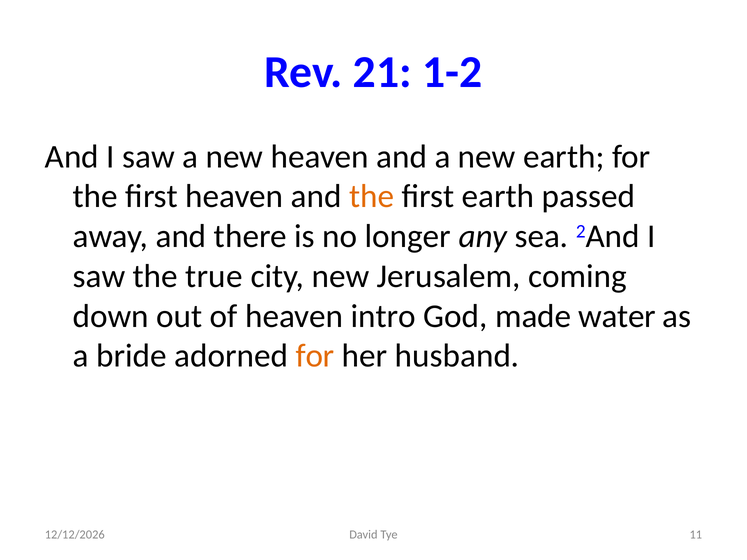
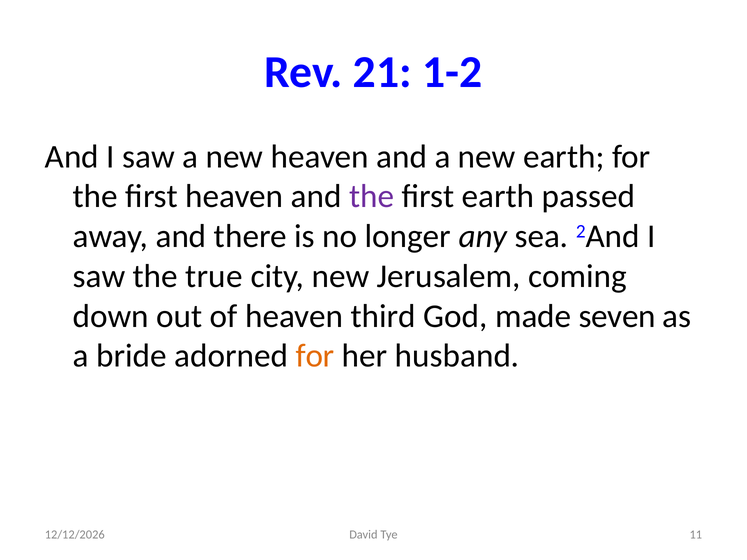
the colour: orange -> purple (372, 197)
intro: intro -> third (383, 316)
water: water -> seven (617, 316)
